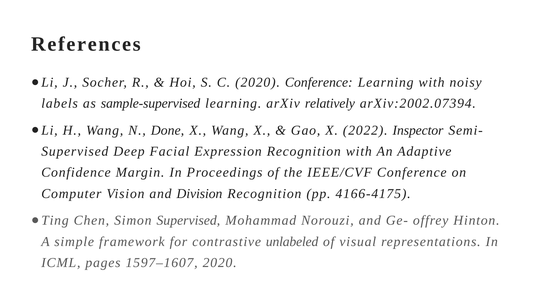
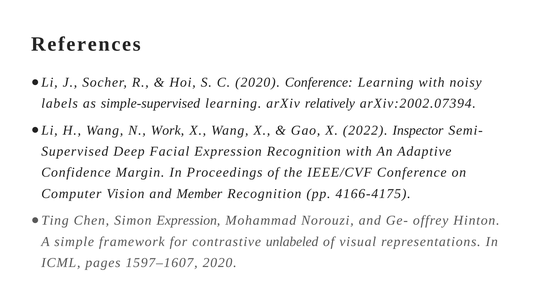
sample-supervised: sample-supervised -> simple-supervised (150, 104)
Done: Done -> Work (168, 130)
Division: Division -> Member (199, 194)
Simon Supervised: Supervised -> Expression (188, 221)
